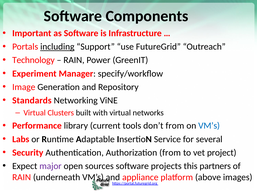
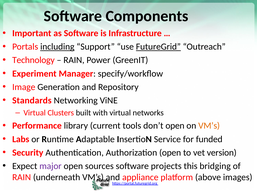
FutureGrid underline: none -> present (158, 47)
don’t from: from -> open (175, 126)
VM’s colour: blue -> orange (209, 126)
several: several -> funded (209, 139)
Authorization from: from -> open (170, 152)
project: project -> version (222, 152)
partners: partners -> bridging (215, 166)
